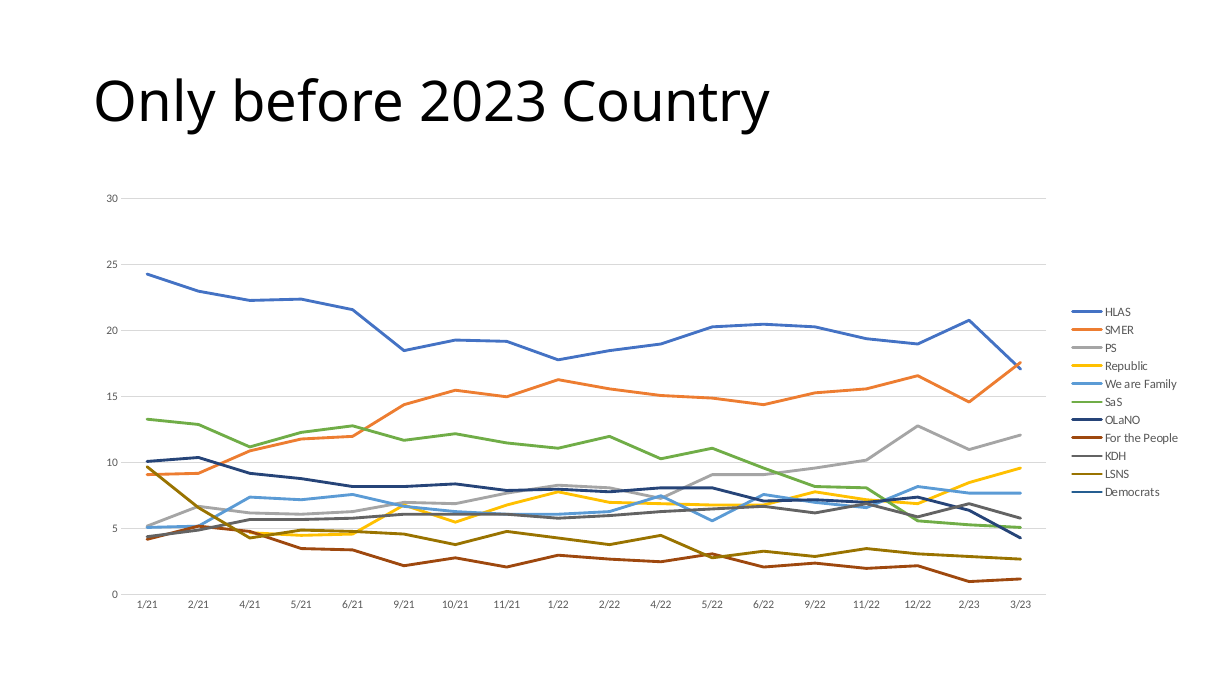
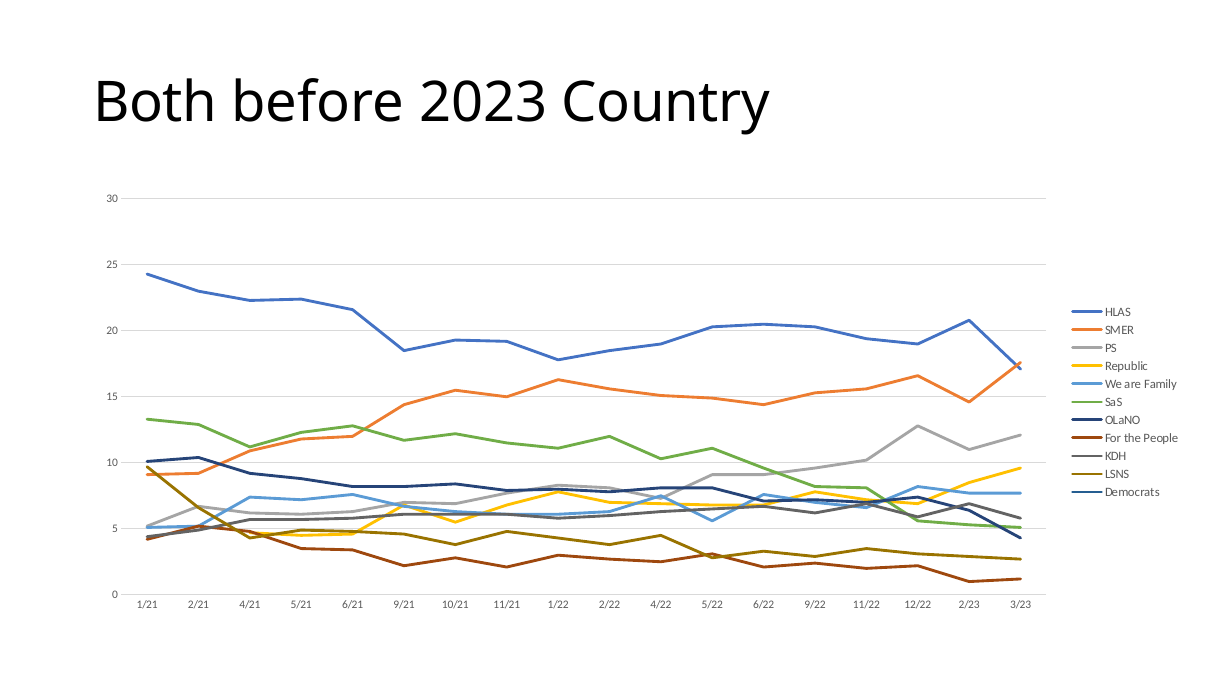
Only: Only -> Both (155, 103)
